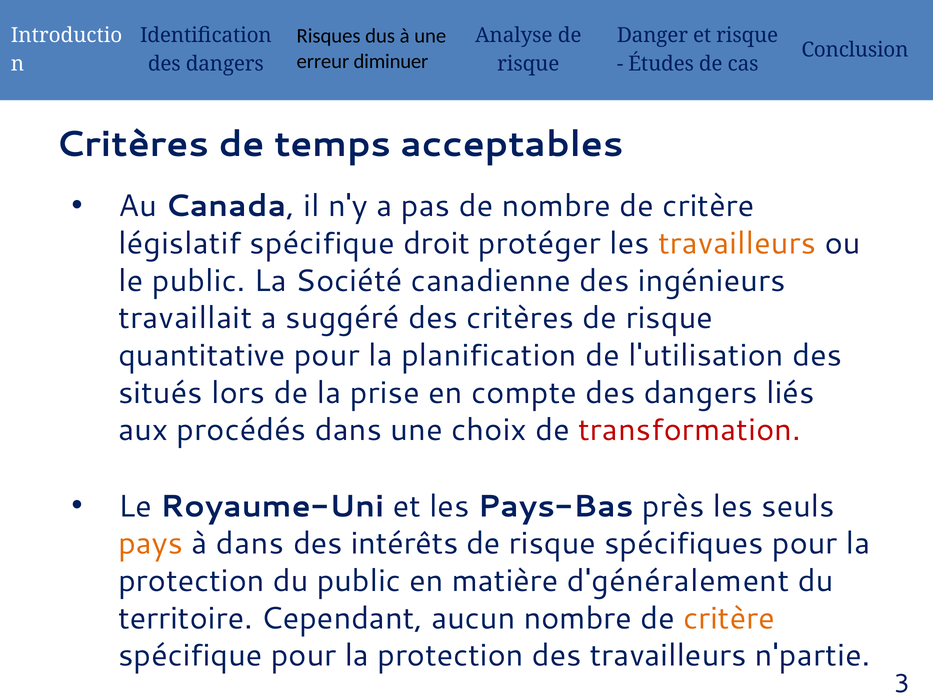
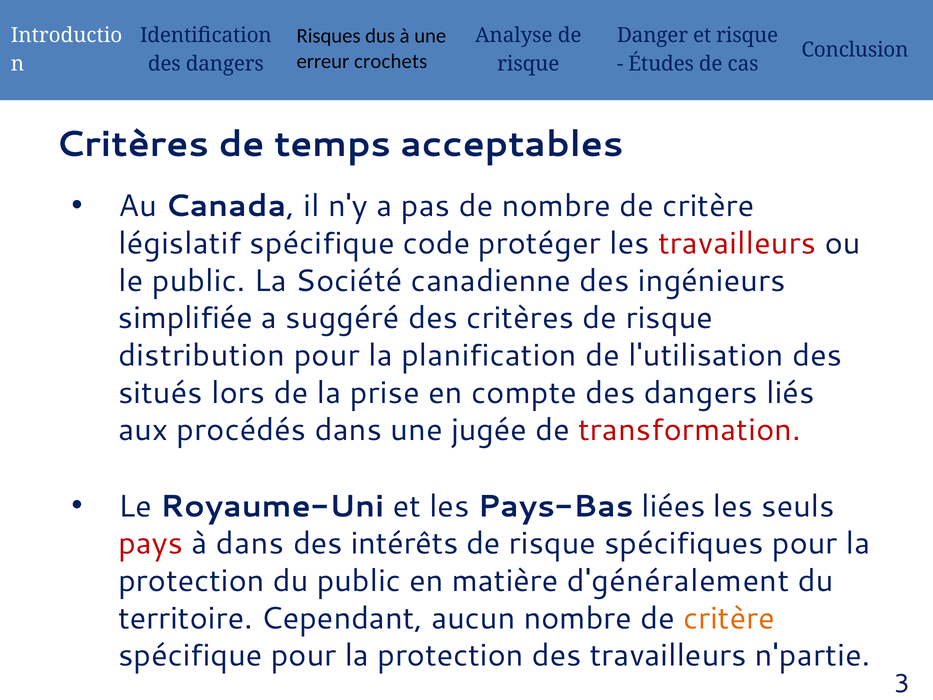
diminuer: diminuer -> crochets (391, 61)
droit: droit -> code (437, 243)
travailleurs colour: orange -> red (737, 243)
travaillait: travaillait -> simplifiée (185, 318)
quantitative: quantitative -> distribution (202, 355)
choix: choix -> jugée (489, 430)
près: près -> liées (673, 506)
pays colour: orange -> red (151, 544)
